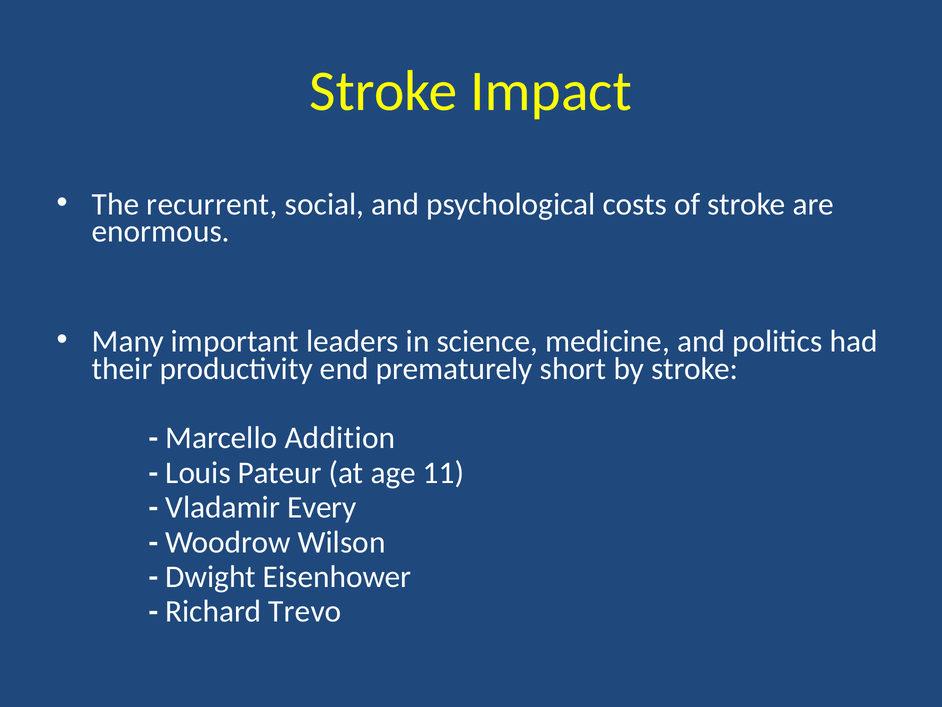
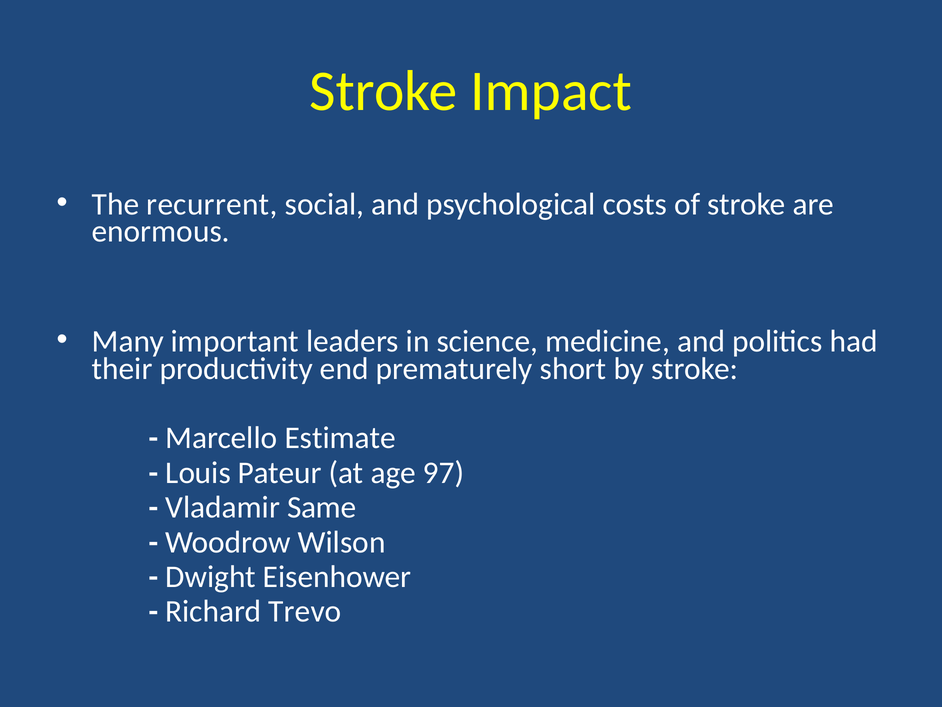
Addition: Addition -> Estimate (340, 438)
11: 11 -> 97 (444, 472)
Every: Every -> Same (322, 507)
